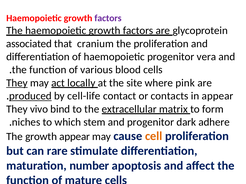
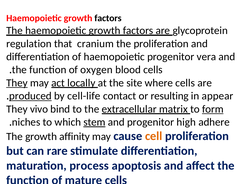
factors colour: purple -> black (108, 18)
associated: associated -> regulation (29, 44)
various: various -> oxygen (97, 70)
where pink: pink -> cells (185, 83)
contacts: contacts -> resulting (170, 96)
form underline: none -> present (213, 109)
stem underline: none -> present (94, 122)
dark: dark -> high (186, 122)
growth appear: appear -> affinity (75, 137)
number: number -> process (89, 166)
